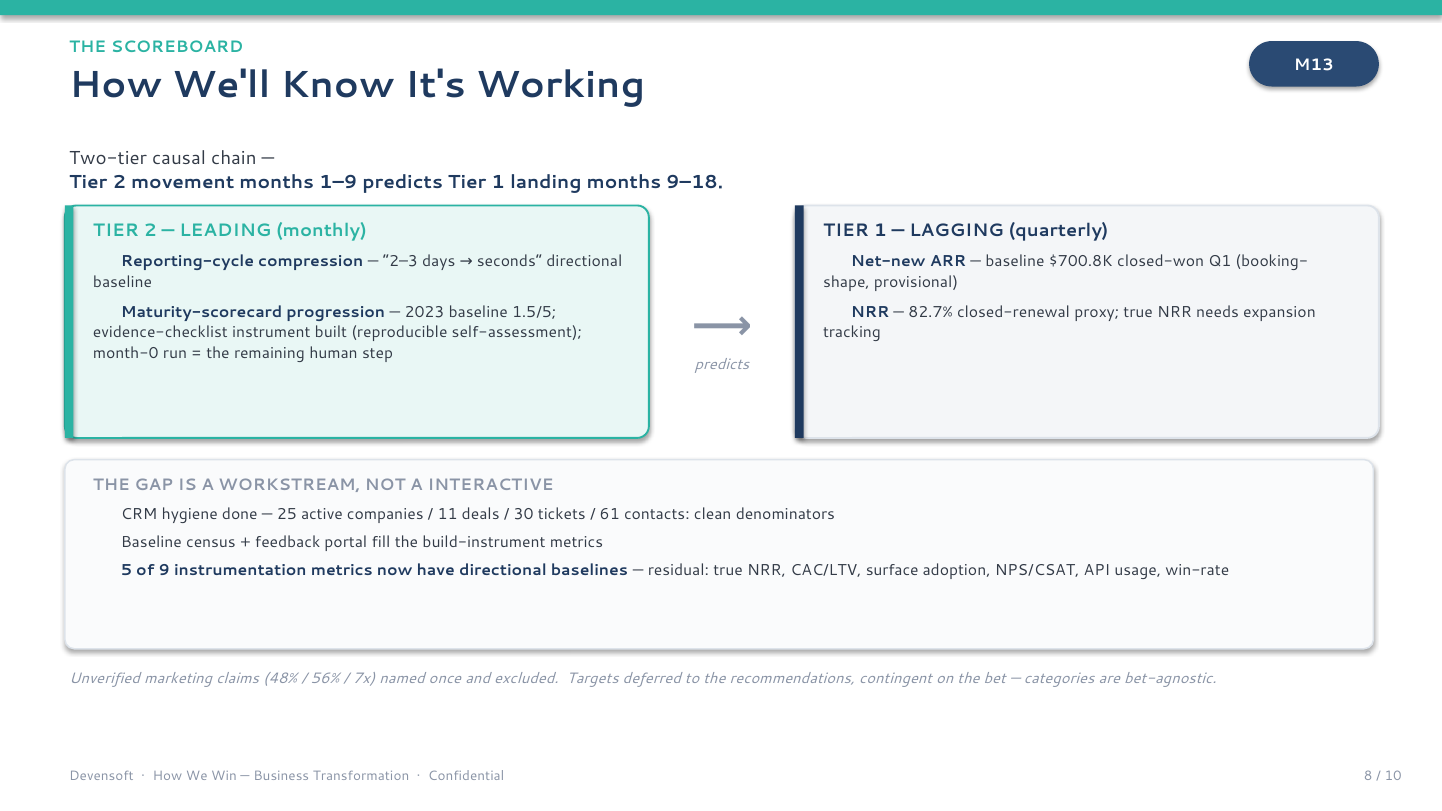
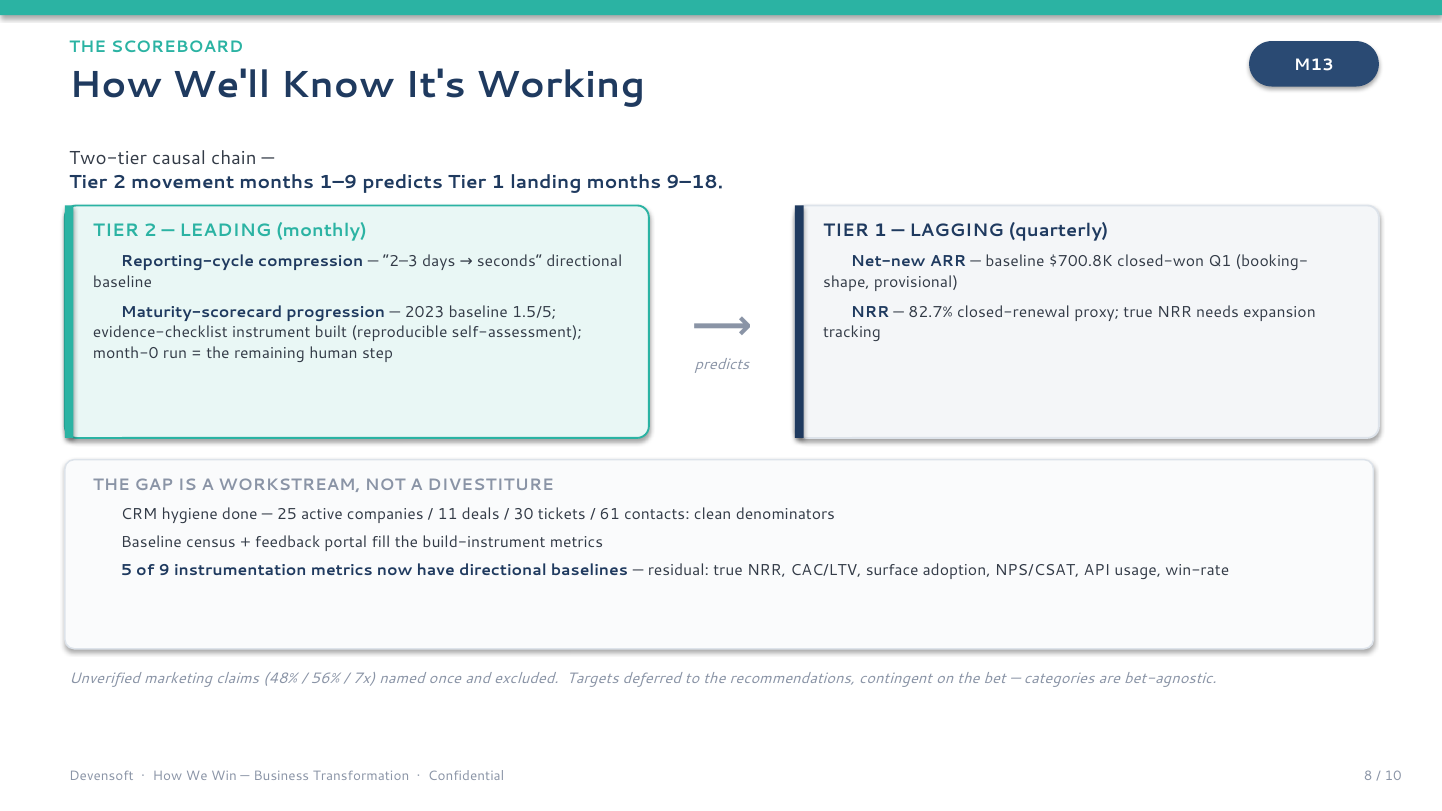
INTERACTIVE: INTERACTIVE -> DIVESTITURE (491, 486)
